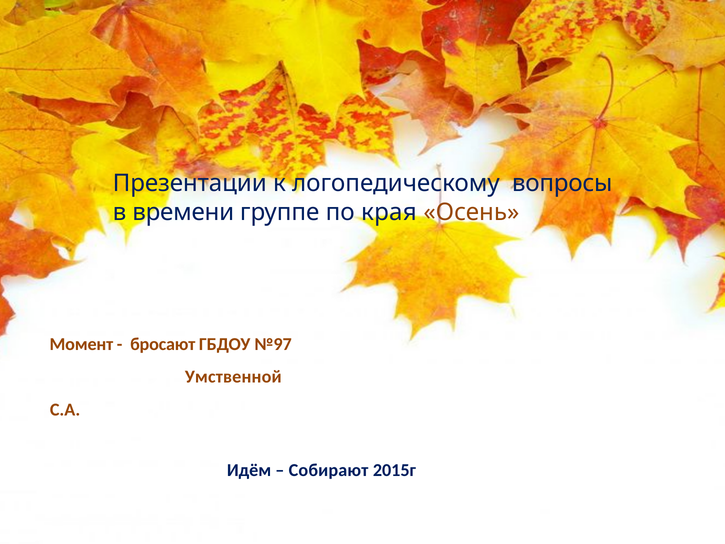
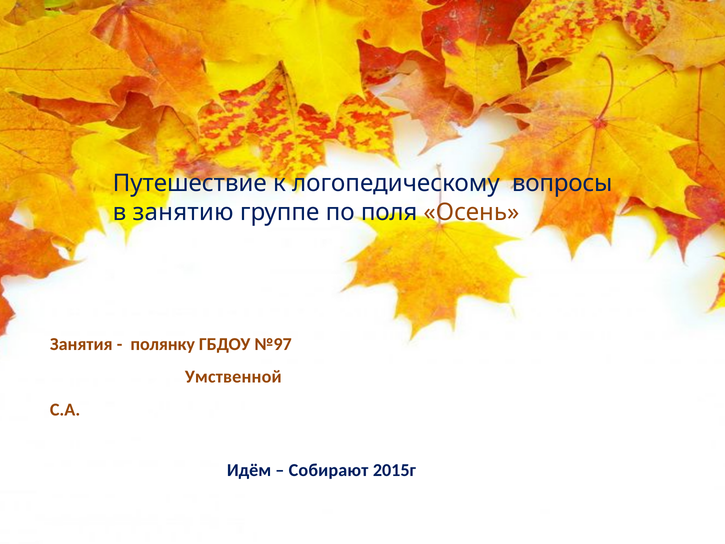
Презентации: Презентации -> Путешествие (190, 183)
времени: времени -> занятию (183, 212)
края: края -> поля (389, 212)
Момент: Момент -> Занятия (81, 344)
бросают: бросают -> полянку (163, 344)
